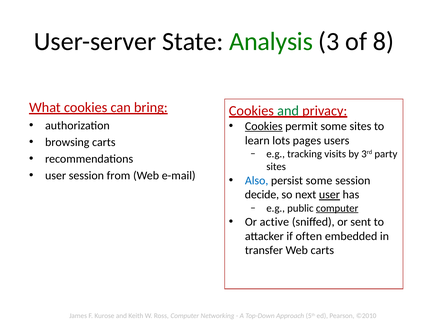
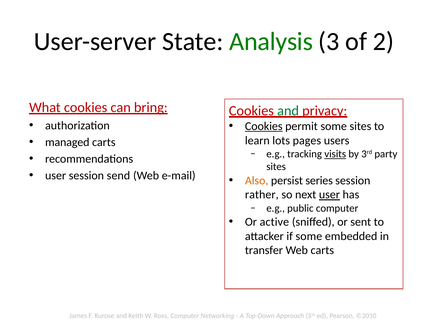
8: 8 -> 2 (383, 41)
browsing: browsing -> managed (67, 142)
visits underline: none -> present (335, 154)
from: from -> send (118, 175)
Also colour: blue -> orange (257, 180)
persist some: some -> series (319, 180)
decide: decide -> rather (262, 195)
computer underline: present -> none (337, 208)
if often: often -> some (309, 236)
